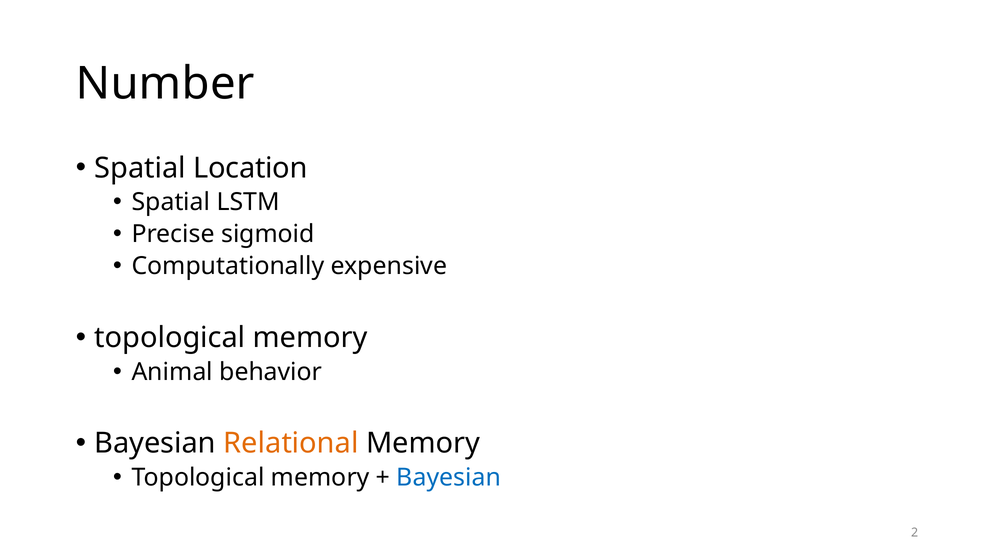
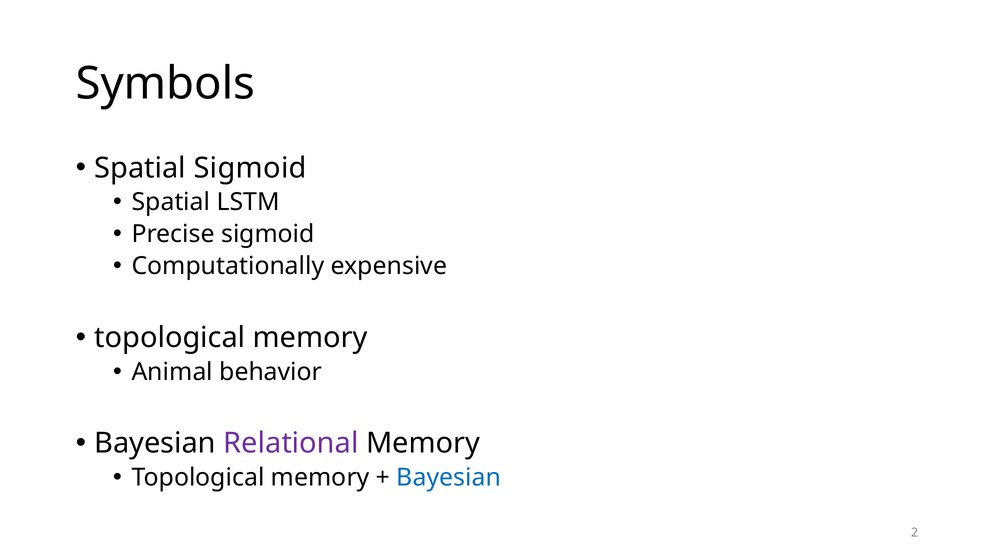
Number: Number -> Symbols (165, 83)
Spatial Location: Location -> Sigmoid (250, 168)
Relational colour: orange -> purple (291, 443)
